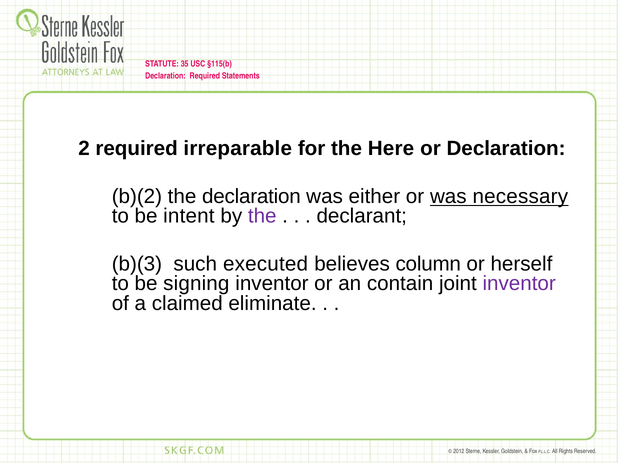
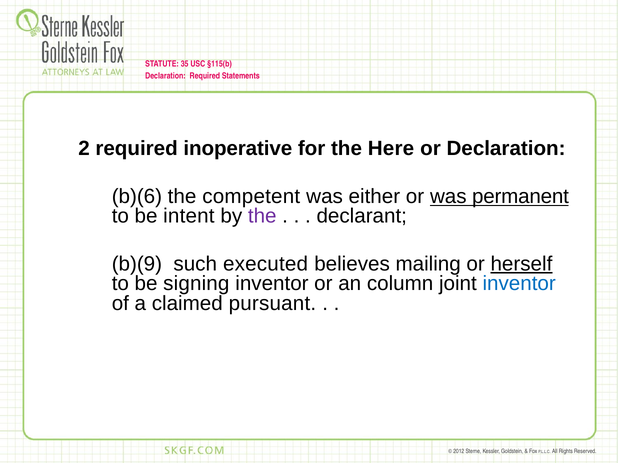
irreparable: irreparable -> inoperative (238, 149)
b)(2: b)(2 -> b)(6 (137, 197)
the declaration: declaration -> competent (251, 197)
necessary: necessary -> permanent (520, 197)
b)(3: b)(3 -> b)(9 (137, 264)
column: column -> mailing (428, 264)
herself underline: none -> present (521, 264)
contain: contain -> column (400, 284)
inventor colour: purple -> blue (519, 284)
eliminate: eliminate -> pursuant (272, 304)
